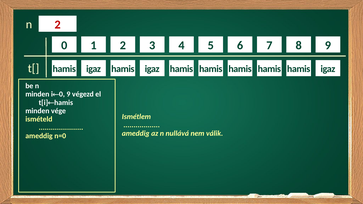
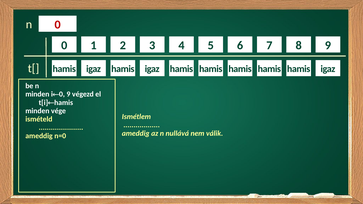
n 2: 2 -> 0 (58, 25)
